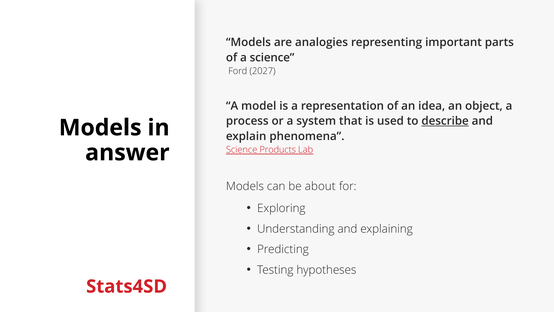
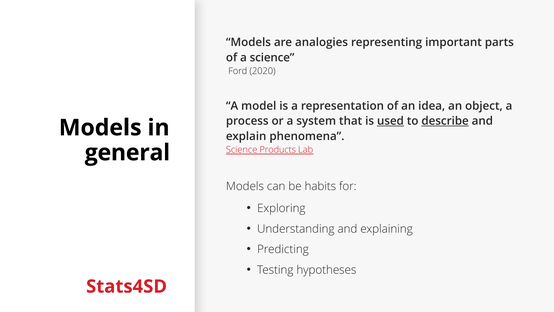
2027: 2027 -> 2020 (263, 71)
used underline: none -> present (390, 121)
answer: answer -> general (128, 153)
about: about -> habits (320, 186)
